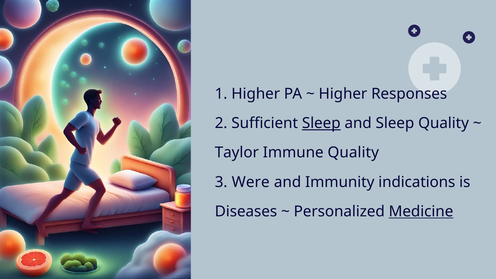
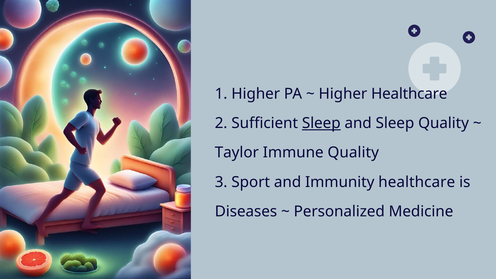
Higher Responses: Responses -> Healthcare (409, 94)
Were: Were -> Sport (251, 182)
Immunity indications: indications -> healthcare (417, 182)
Medicine underline: present -> none (421, 211)
